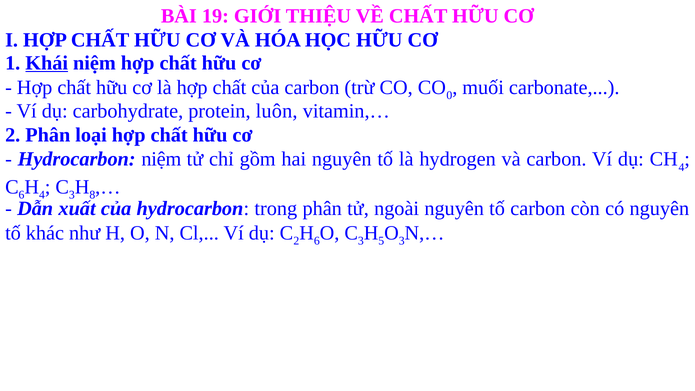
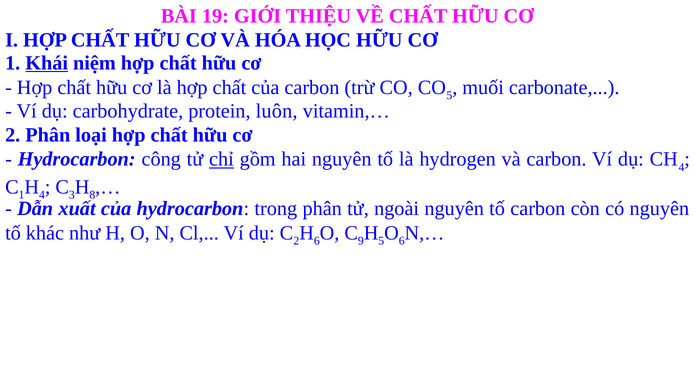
CO 0: 0 -> 5 (449, 96)
Hydrocarbon niệm: niệm -> công (161, 159)
chỉ underline: none -> present (221, 159)
6: 6 -> 1 (22, 195)
3: 3 -> 9 (361, 241)
O 3: 3 -> 6 (402, 241)
